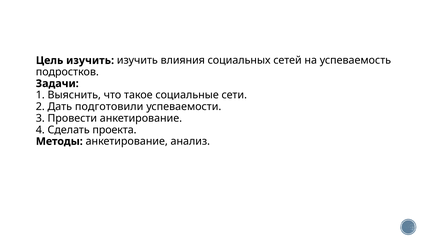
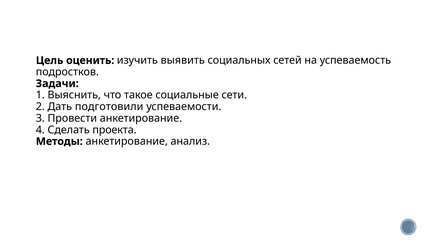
Цель изучить: изучить -> оценить (90, 60)
влияния: влияния -> выявить (183, 60)
